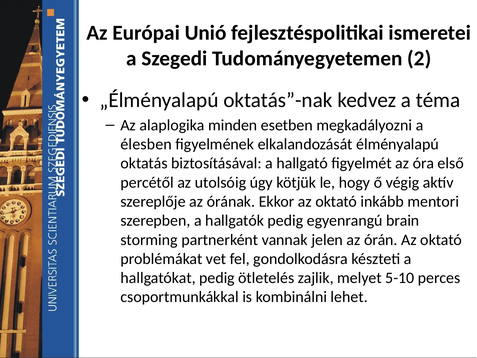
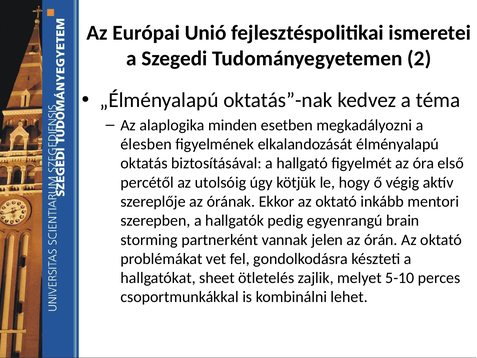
hallgatókat pedig: pedig -> sheet (217, 278)
